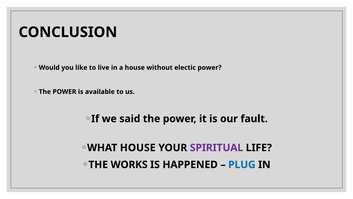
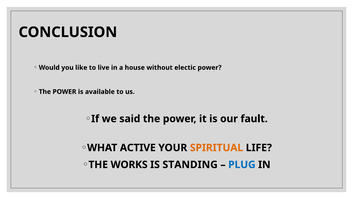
WHAT HOUSE: HOUSE -> ACTIVE (138, 147)
SPIRITUAL colour: purple -> orange (217, 147)
HAPPENED: HAPPENED -> STANDING (190, 164)
